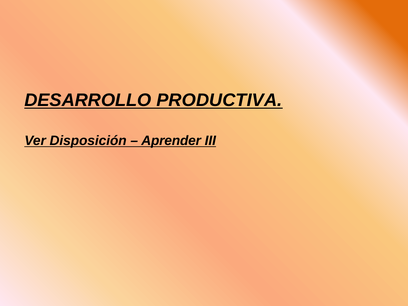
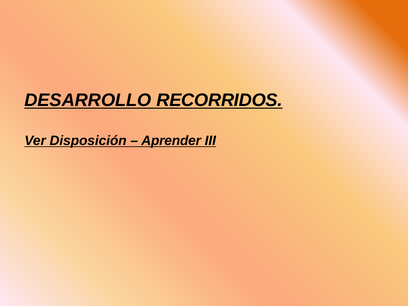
PRODUCTIVA: PRODUCTIVA -> RECORRIDOS (220, 100)
